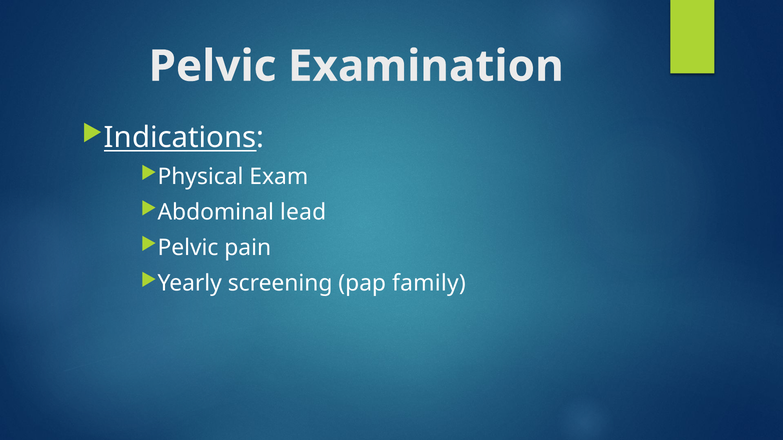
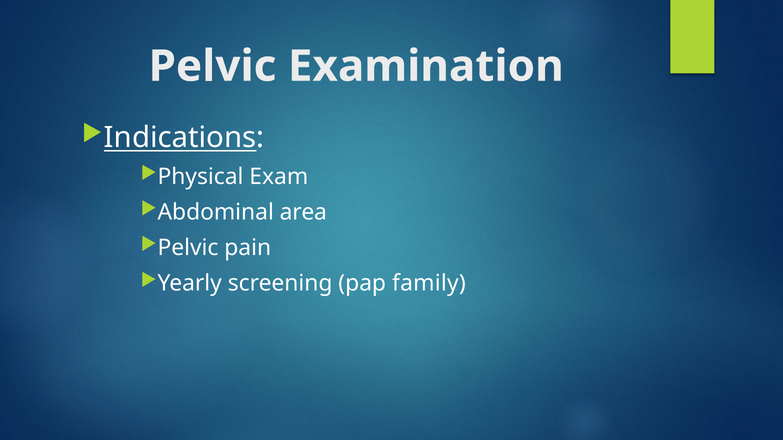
lead: lead -> area (303, 212)
